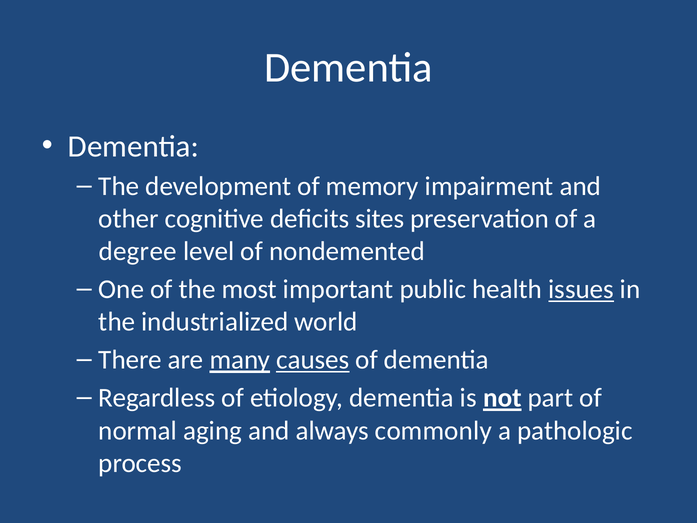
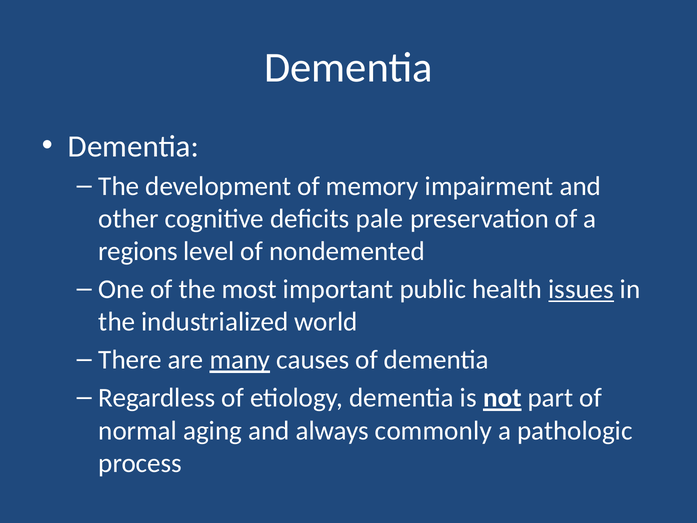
sites: sites -> pale (380, 219)
degree: degree -> regions (138, 251)
causes underline: present -> none (313, 360)
